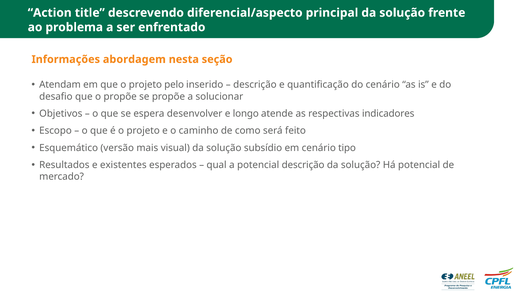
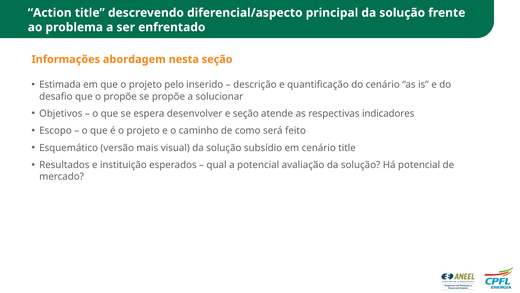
Atendam: Atendam -> Estimada (60, 85)
e longo: longo -> seção (246, 113)
cenário tipo: tipo -> title (347, 148)
existentes: existentes -> instituição (123, 165)
potencial descrição: descrição -> avaliação (303, 165)
